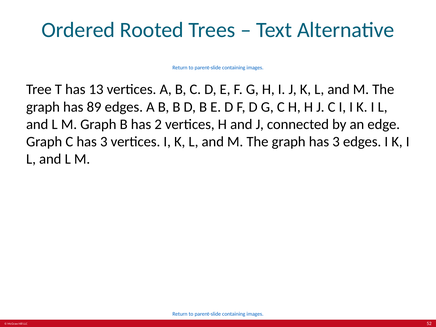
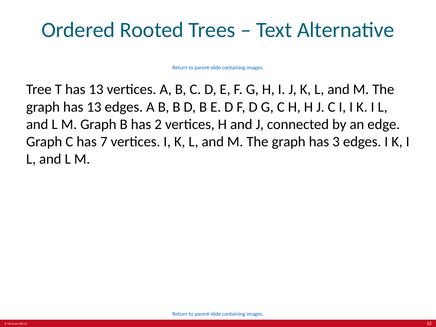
graph has 89: 89 -> 13 (94, 107)
C has 3: 3 -> 7 (104, 142)
